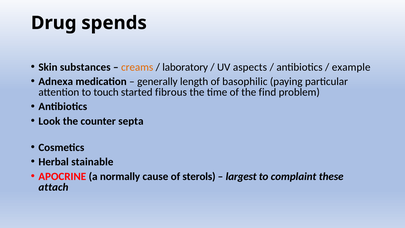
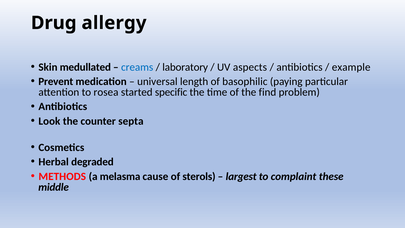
spends: spends -> allergy (114, 23)
substances: substances -> medullated (85, 67)
creams colour: orange -> blue (137, 67)
Adnexa: Adnexa -> Prevent (56, 82)
generally: generally -> universal (157, 82)
touch: touch -> rosea (106, 92)
fibrous: fibrous -> specific (171, 92)
stainable: stainable -> degraded (92, 162)
APOCRINE: APOCRINE -> METHODS (62, 176)
normally: normally -> melasma (120, 176)
attach: attach -> middle (54, 187)
